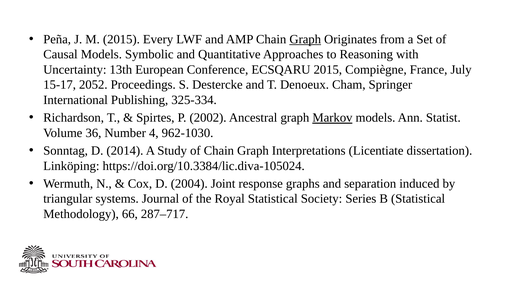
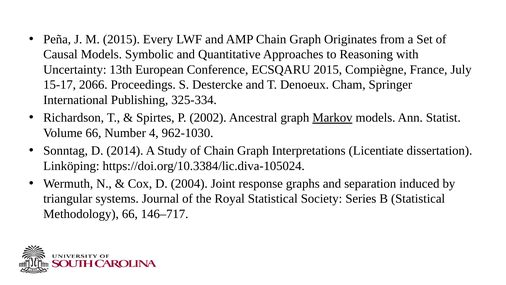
Graph underline: present -> none (305, 39)
2052: 2052 -> 2066 (93, 85)
Volume 36: 36 -> 66 (93, 133)
287–717: 287–717 -> 146–717 (165, 214)
